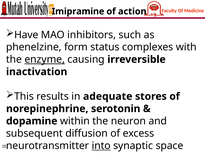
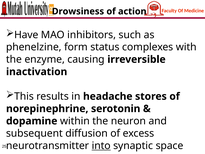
Imipramine: Imipramine -> Drowsiness (78, 11)
enzyme underline: present -> none (45, 59)
adequate: adequate -> headache (108, 96)
